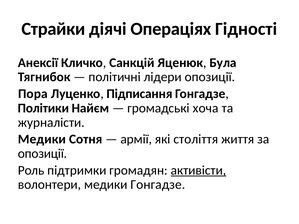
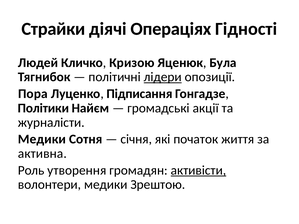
Анексії: Анексії -> Людей (38, 63)
Санкцій: Санкцій -> Кризою (132, 63)
лідери underline: none -> present (163, 77)
хоча: хоча -> акції (206, 108)
армії: армії -> січня (136, 139)
століття: століття -> початок (196, 139)
опозиції: опозиції -> активна (42, 154)
підтримки: підтримки -> утворення (77, 170)
медики Гонгадзе: Гонгадзе -> Зрештою (158, 185)
